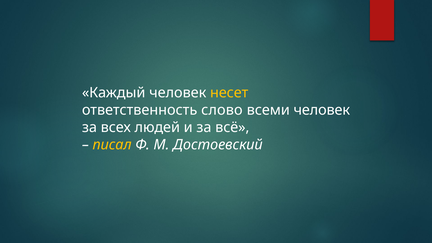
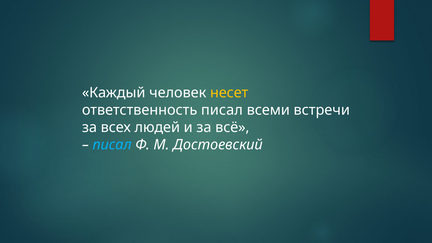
ответственность слово: слово -> писал (222, 110)
всеми человек: человек -> встречи (322, 110)
писал colour: yellow -> light blue (112, 145)
